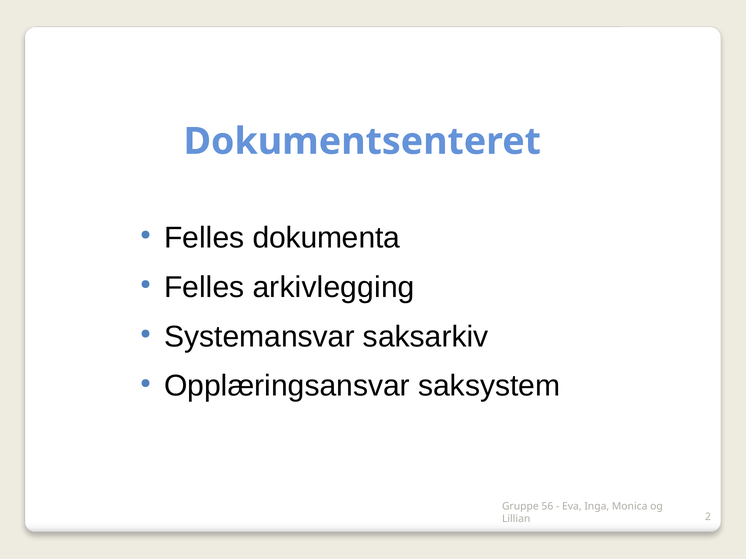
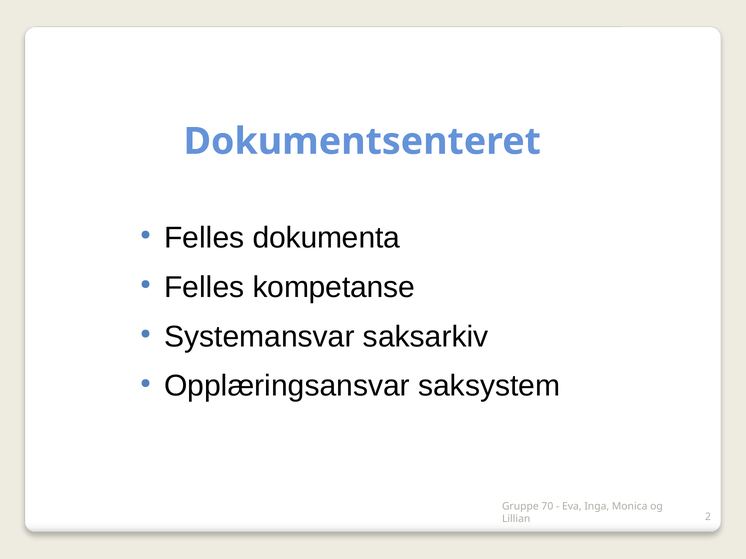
arkivlegging: arkivlegging -> kompetanse (334, 287)
56: 56 -> 70 (547, 507)
